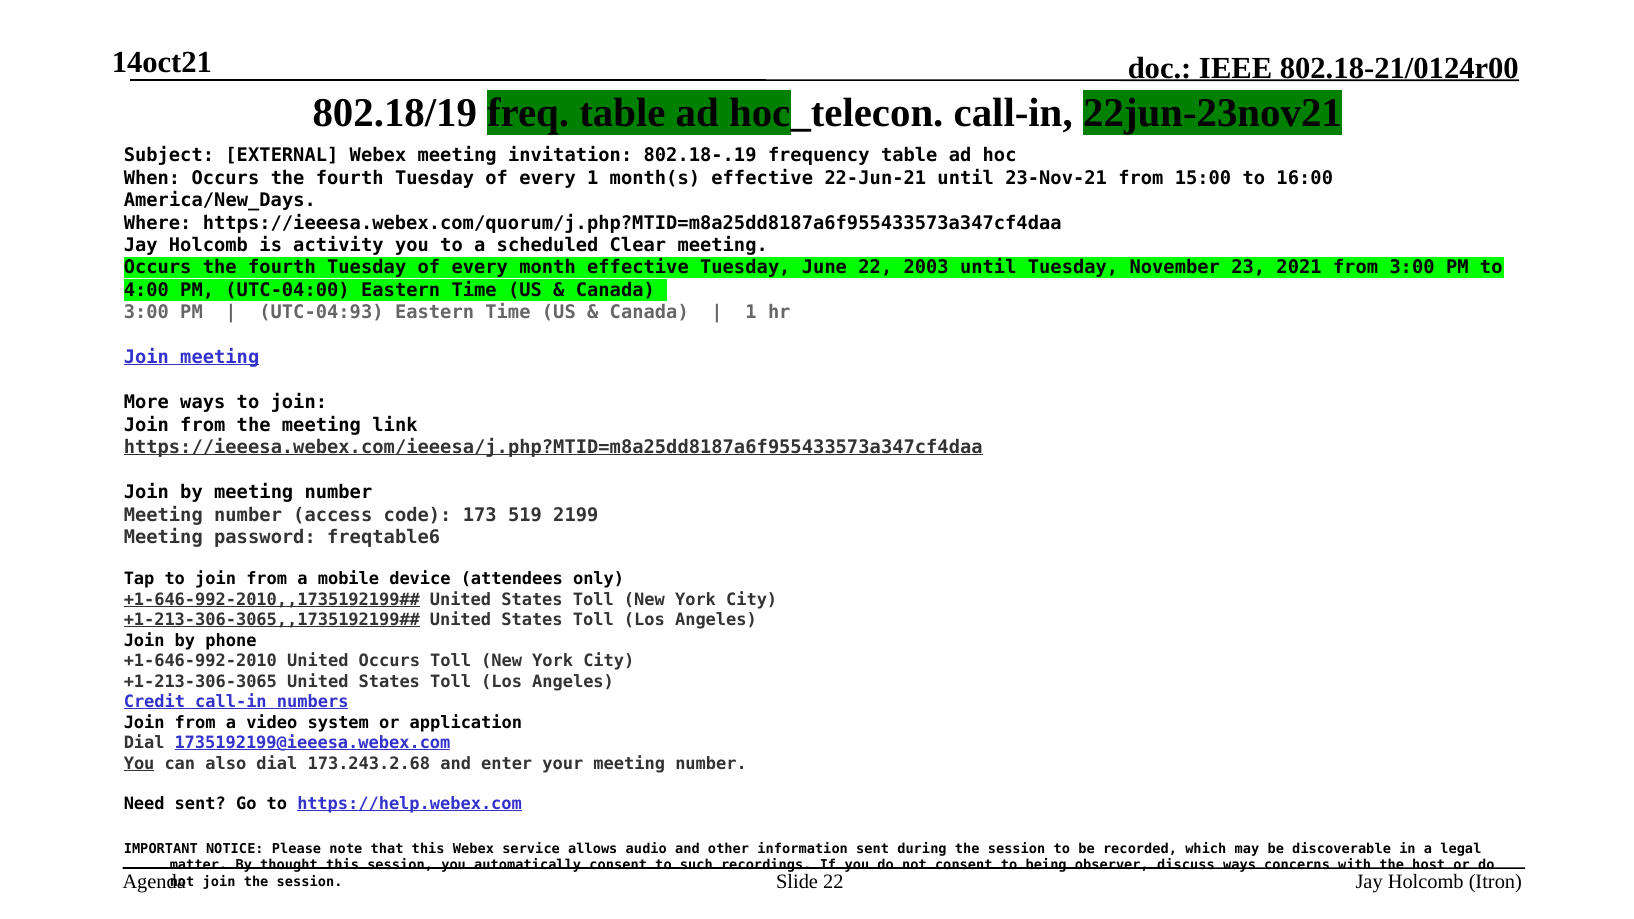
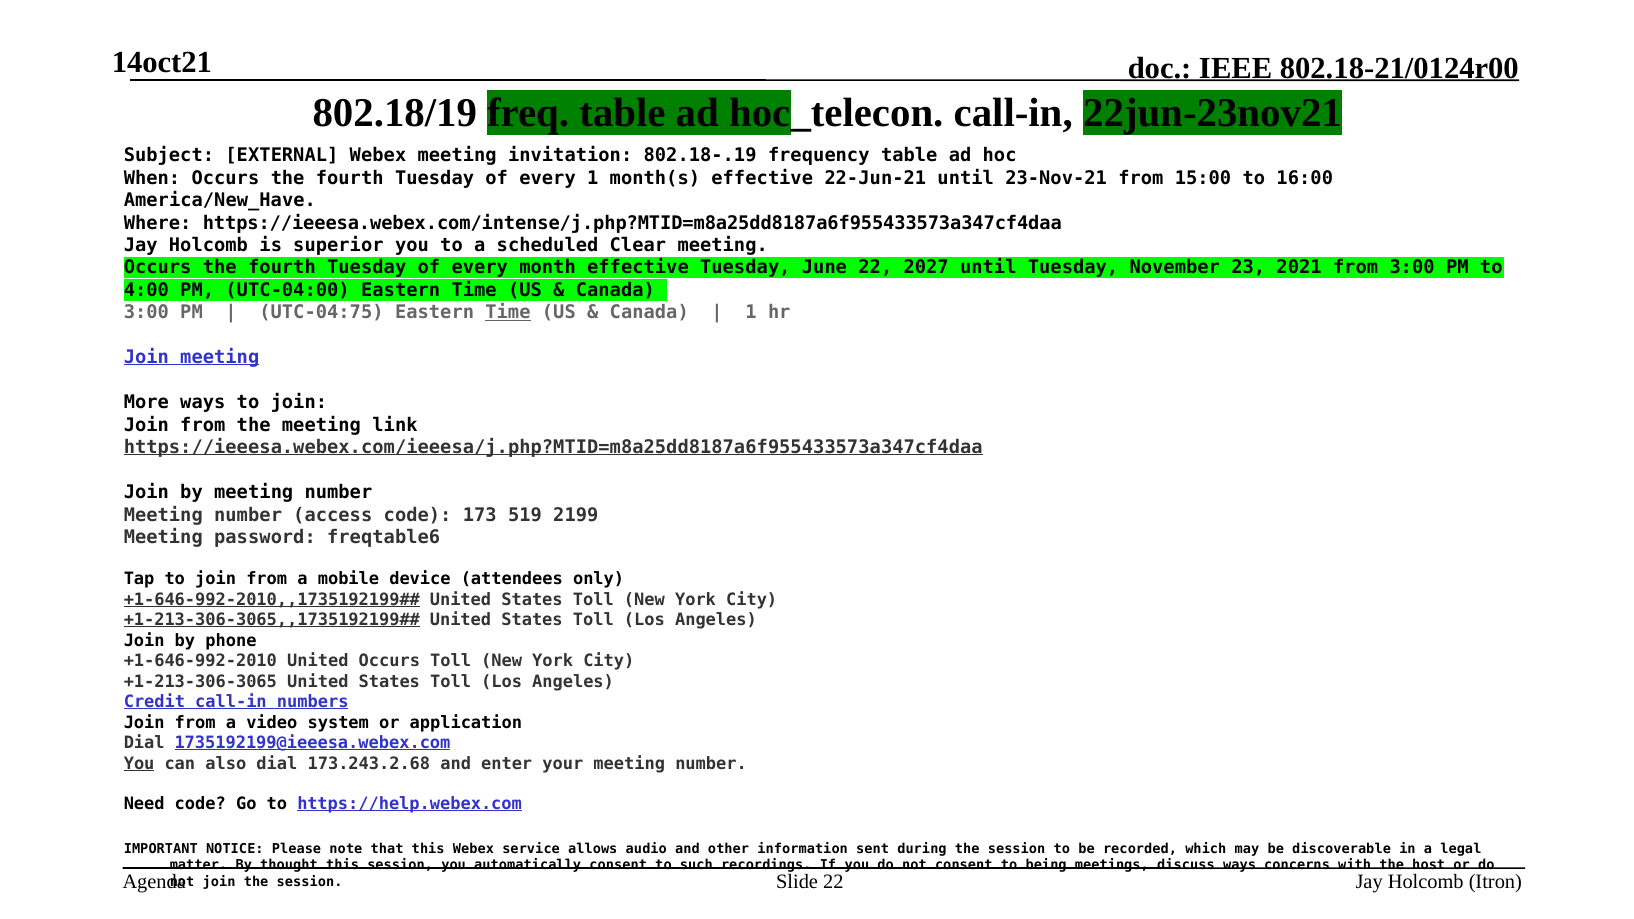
America/New_Days: America/New_Days -> America/New_Have (220, 200)
https://ieeesa.webex.com/quorum/j.php?MTID=m8a25dd8187a6f955433573a347cf4daa: https://ieeesa.webex.com/quorum/j.php?MTID=m8a25dd8187a6f955433573a347cf4daa -> https://ieeesa.webex.com/intense/j.php?MTID=m8a25dd8187a6f955433573a347cf4daa (632, 223)
activity: activity -> superior (338, 245)
2003: 2003 -> 2027 (926, 268)
UTC-04:93: UTC-04:93 -> UTC-04:75 (321, 313)
Time underline: none -> present (508, 313)
Need sent: sent -> code (200, 804)
observer: observer -> meetings (1112, 865)
